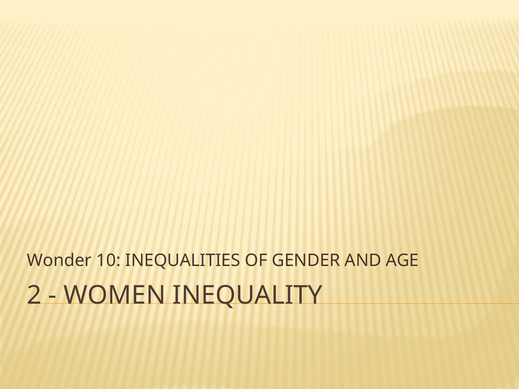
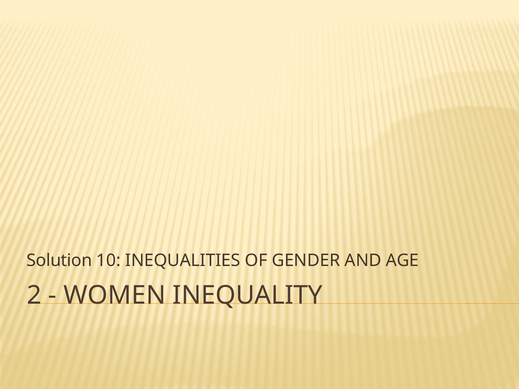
Wonder: Wonder -> Solution (59, 261)
